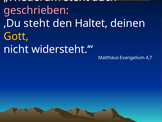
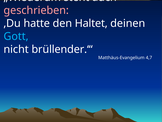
‚Du steht: steht -> hatte (37, 23)
Gott colour: yellow -> light blue (16, 36)
widersteht.‘“: widersteht.‘“ -> brüllender.‘“ (62, 49)
